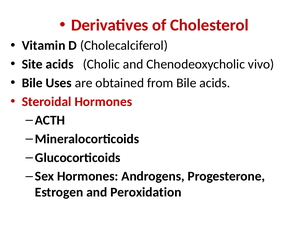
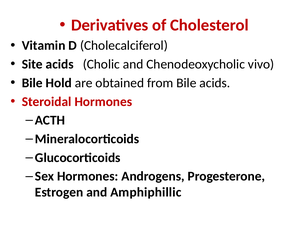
Uses: Uses -> Hold (59, 83)
Peroxidation: Peroxidation -> Amphiphillic (146, 193)
